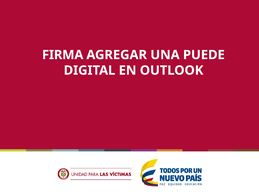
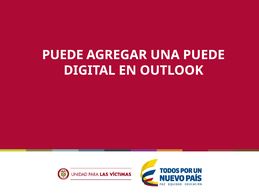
FIRMA: FIRMA -> PUEDE (63, 55)
